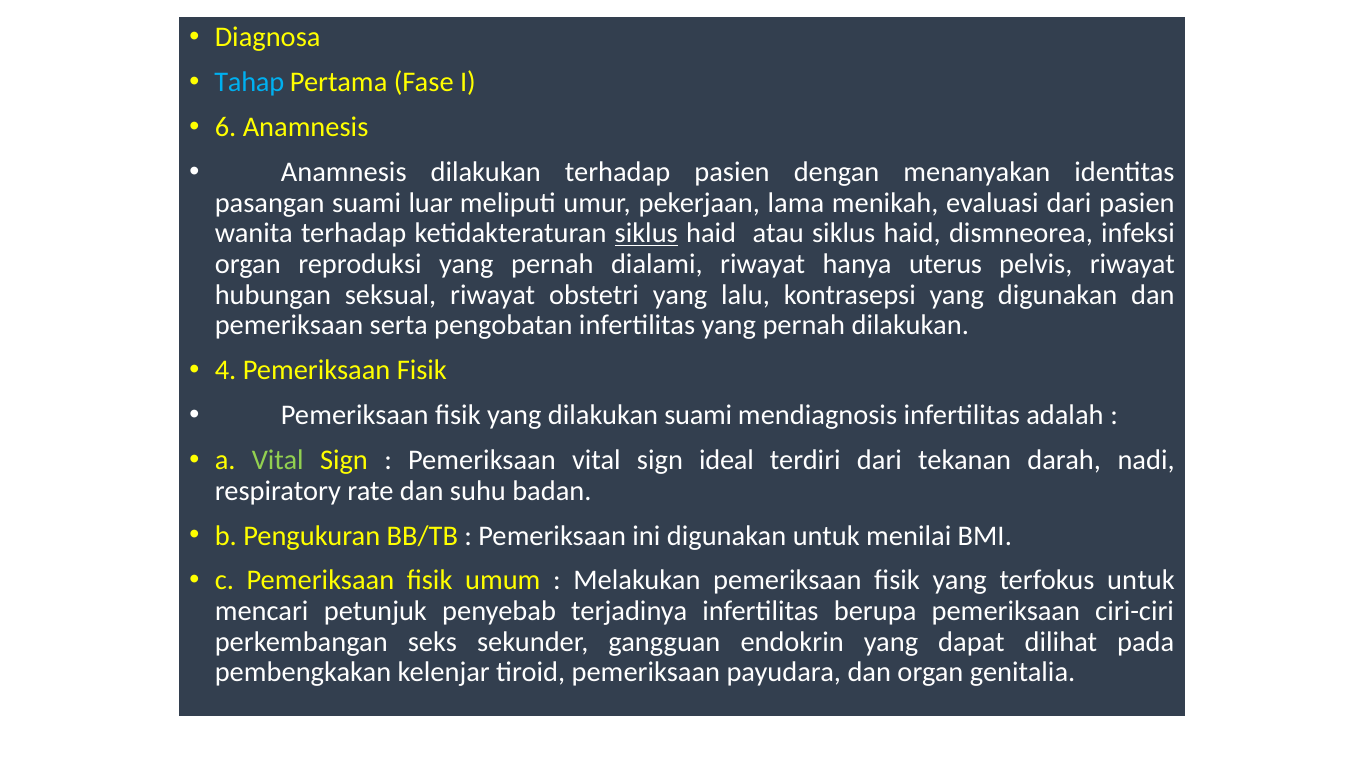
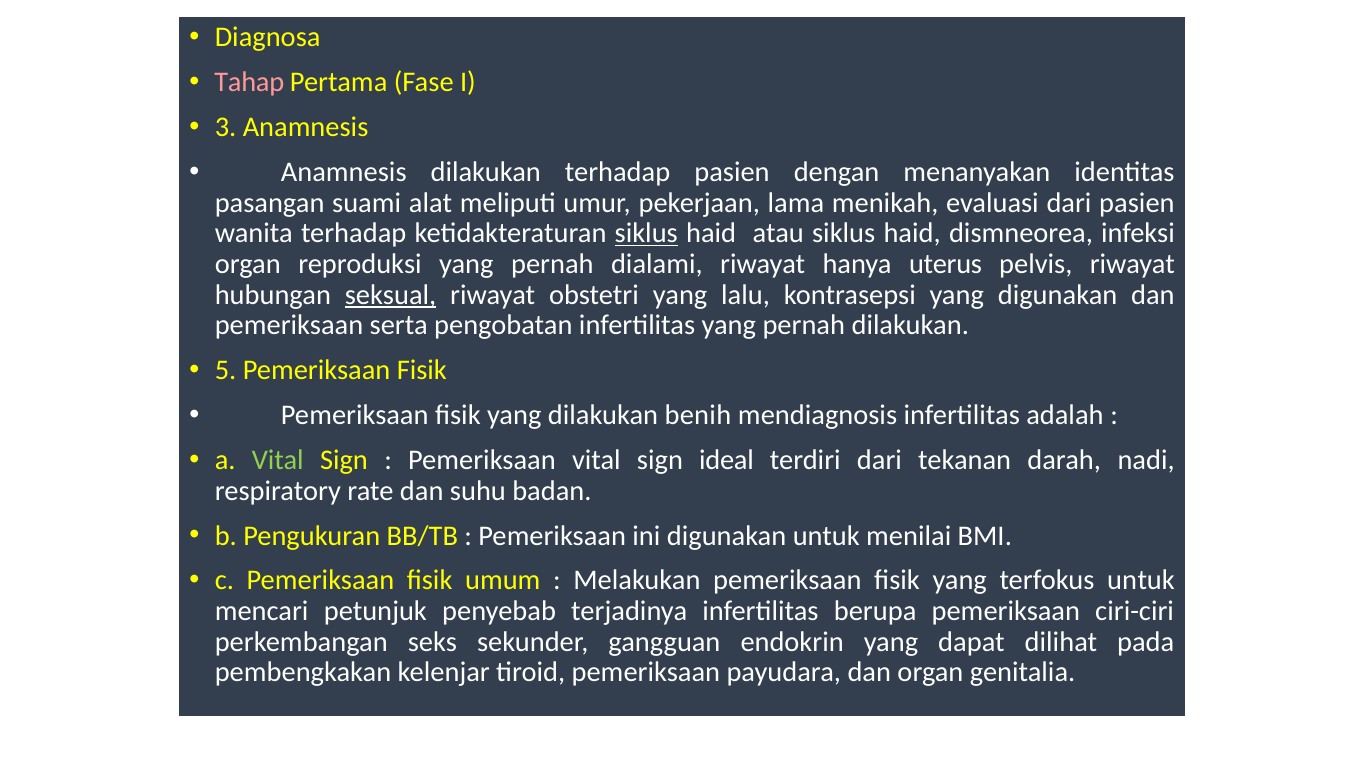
Tahap colour: light blue -> pink (249, 82)
6: 6 -> 3 (226, 127)
luar: luar -> alat (431, 203)
seksual underline: none -> present (391, 295)
4: 4 -> 5 (226, 370)
dilakukan suami: suami -> benih (698, 415)
